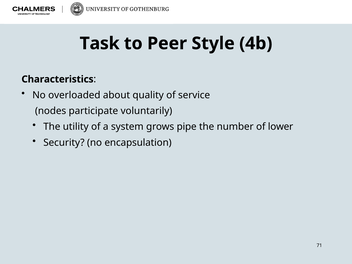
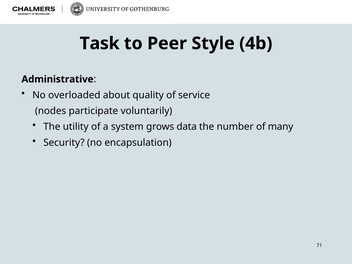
Characteristics: Characteristics -> Administrative (57, 79)
pipe: pipe -> data (187, 127)
lower: lower -> many (281, 127)
